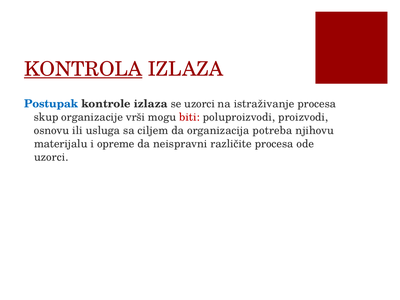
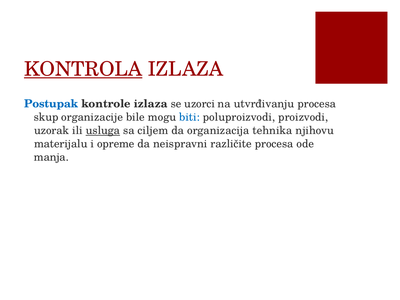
istraživanje: istraživanje -> utvrđivanju (264, 104)
vrši: vrši -> bile (135, 117)
biti colour: red -> blue (189, 117)
osnovu: osnovu -> uzorak (52, 131)
usluga underline: none -> present (103, 131)
potreba: potreba -> tehnika (272, 131)
uzorci: uzorci -> manja (51, 157)
